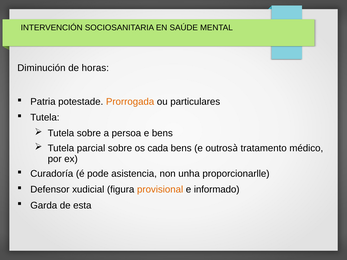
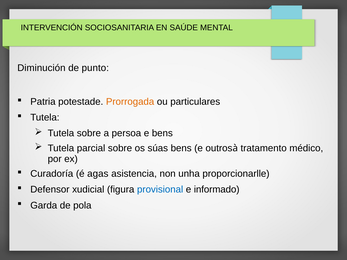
horas: horas -> punto (95, 68)
cada: cada -> súas (158, 148)
pode: pode -> agas (98, 174)
provisional colour: orange -> blue (160, 190)
esta: esta -> pola (82, 206)
